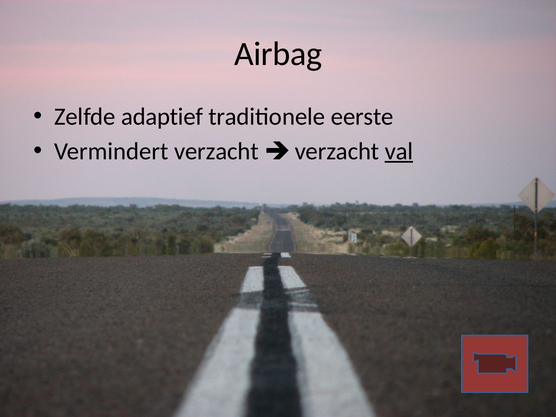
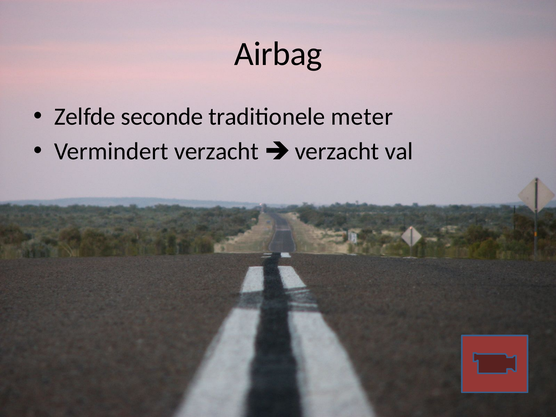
adaptief: adaptief -> seconde (162, 117)
eerste: eerste -> meter (362, 117)
val underline: present -> none (399, 151)
